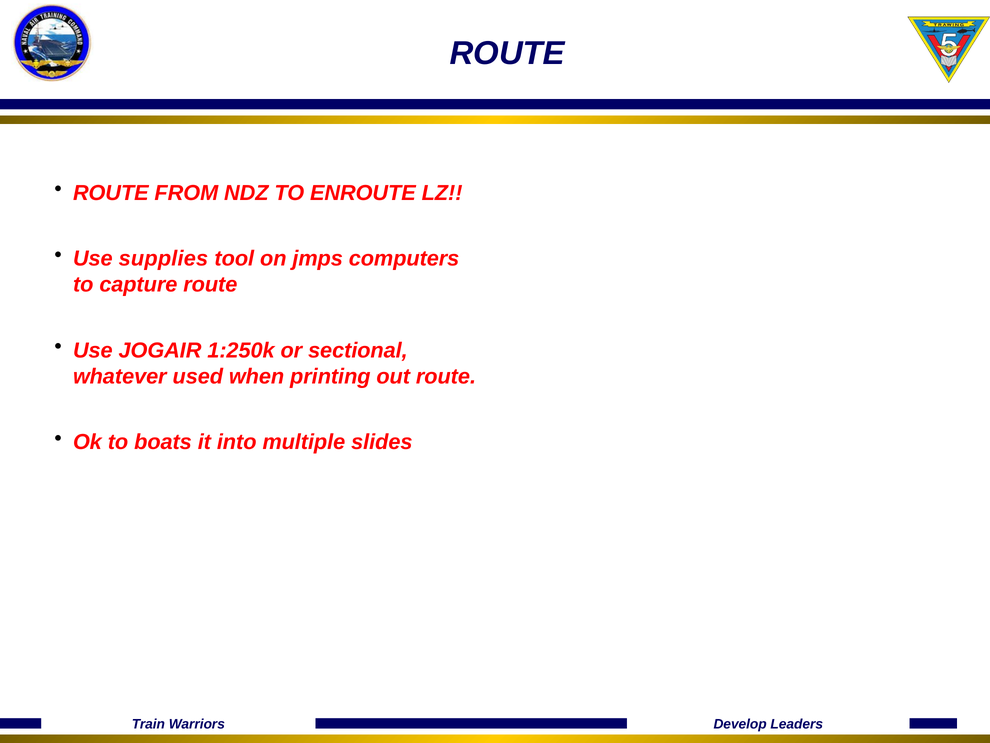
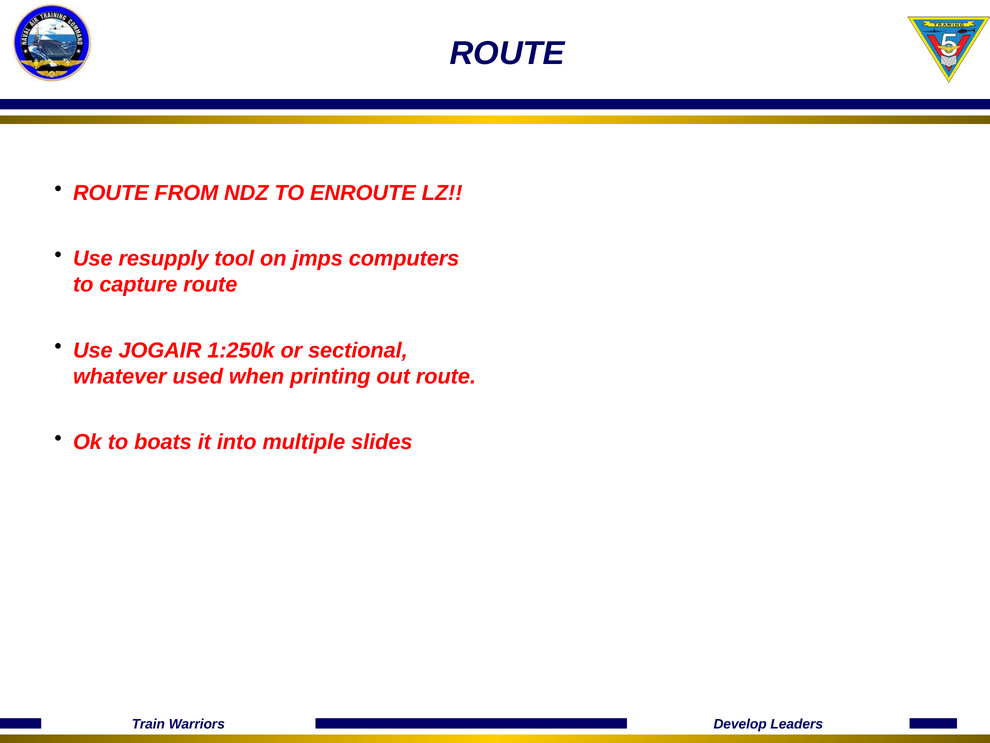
supplies: supplies -> resupply (164, 258)
